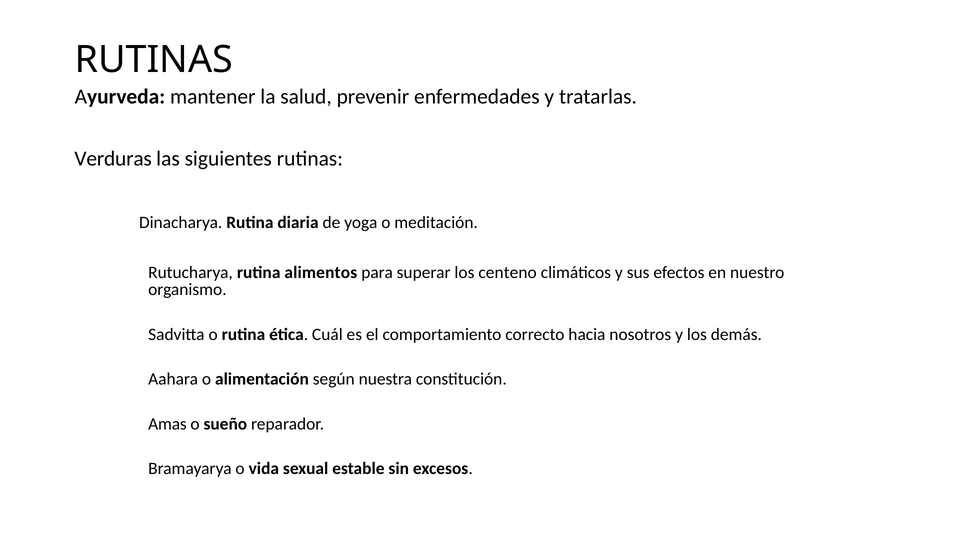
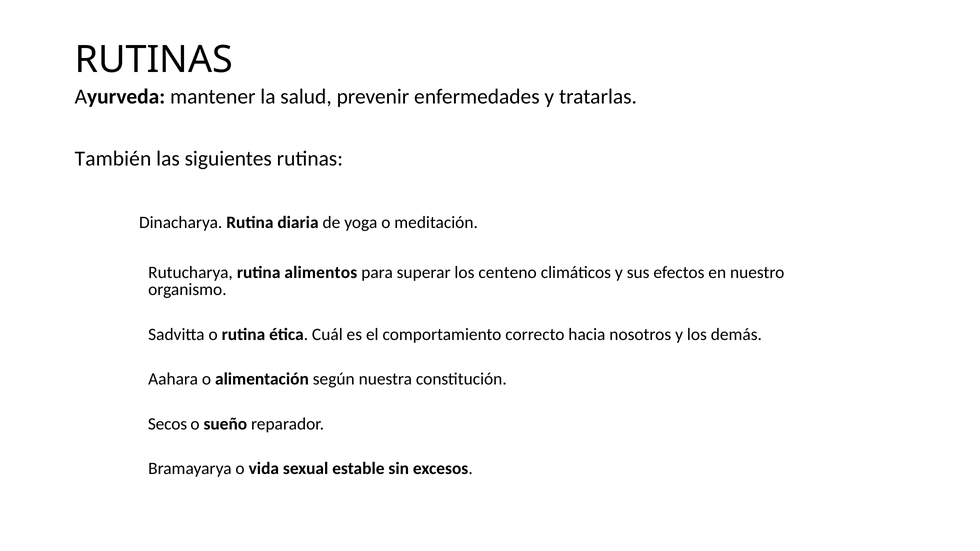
Verduras: Verduras -> También (113, 159)
Amas: Amas -> Secos (167, 424)
